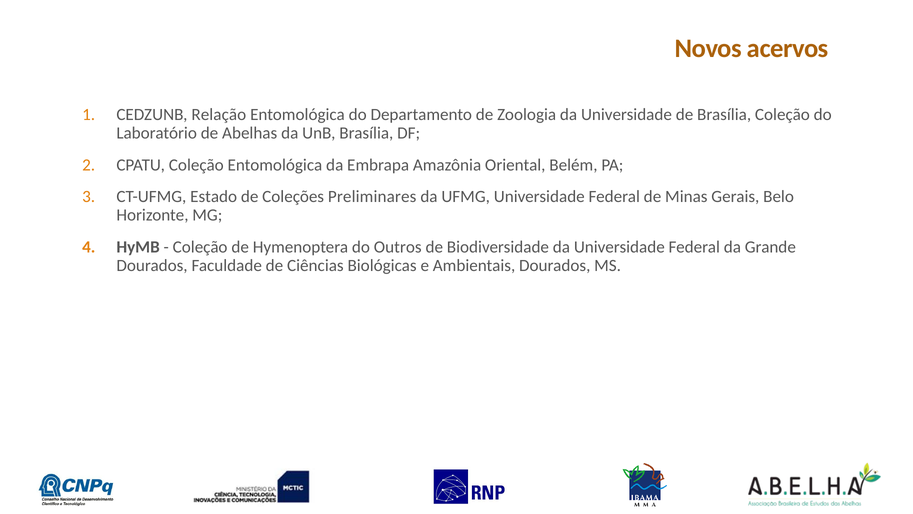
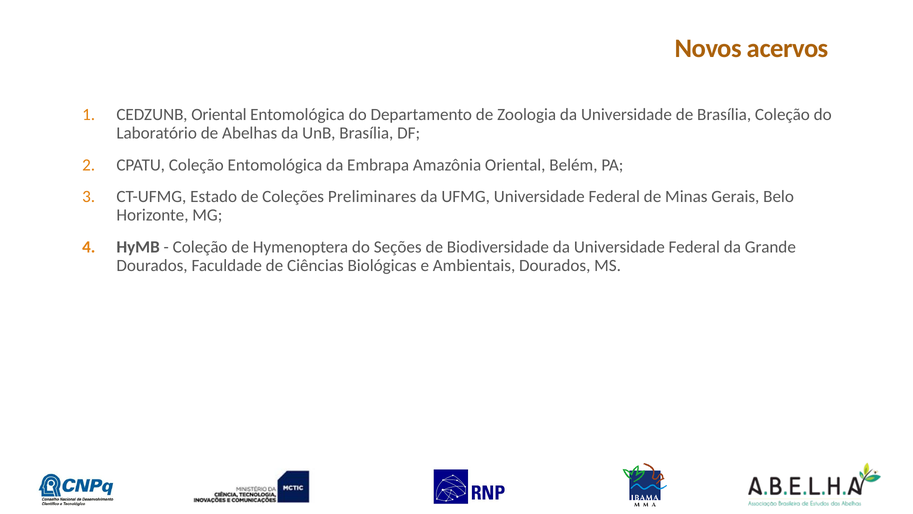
CEDZUNB Relação: Relação -> Oriental (219, 115)
Outros: Outros -> Seções (398, 247)
